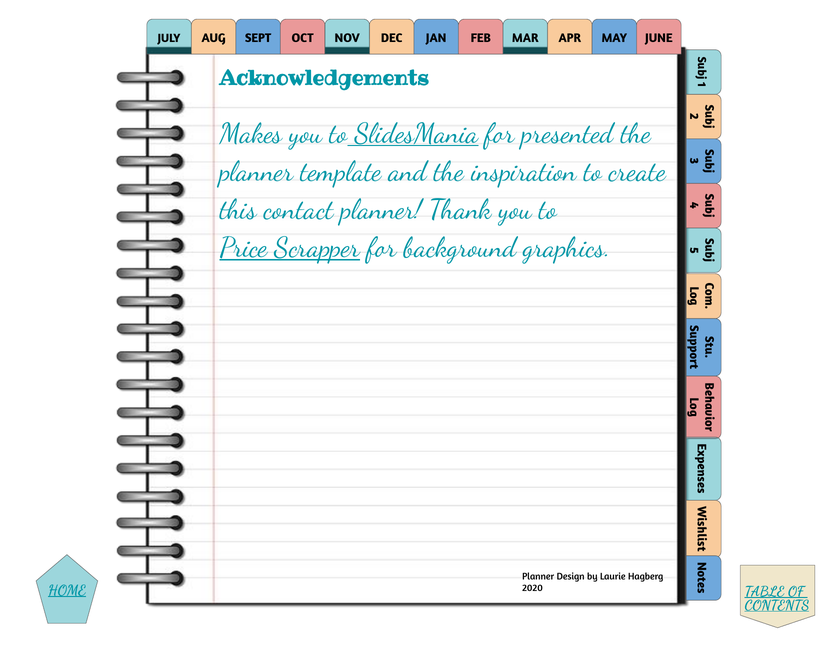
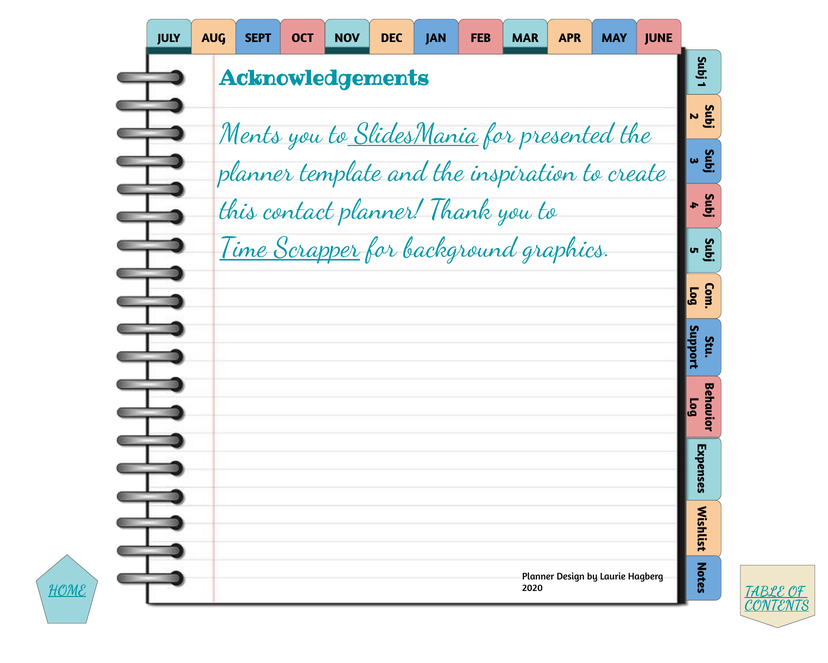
Makes: Makes -> Ments (251, 133)
Price: Price -> Time (243, 247)
